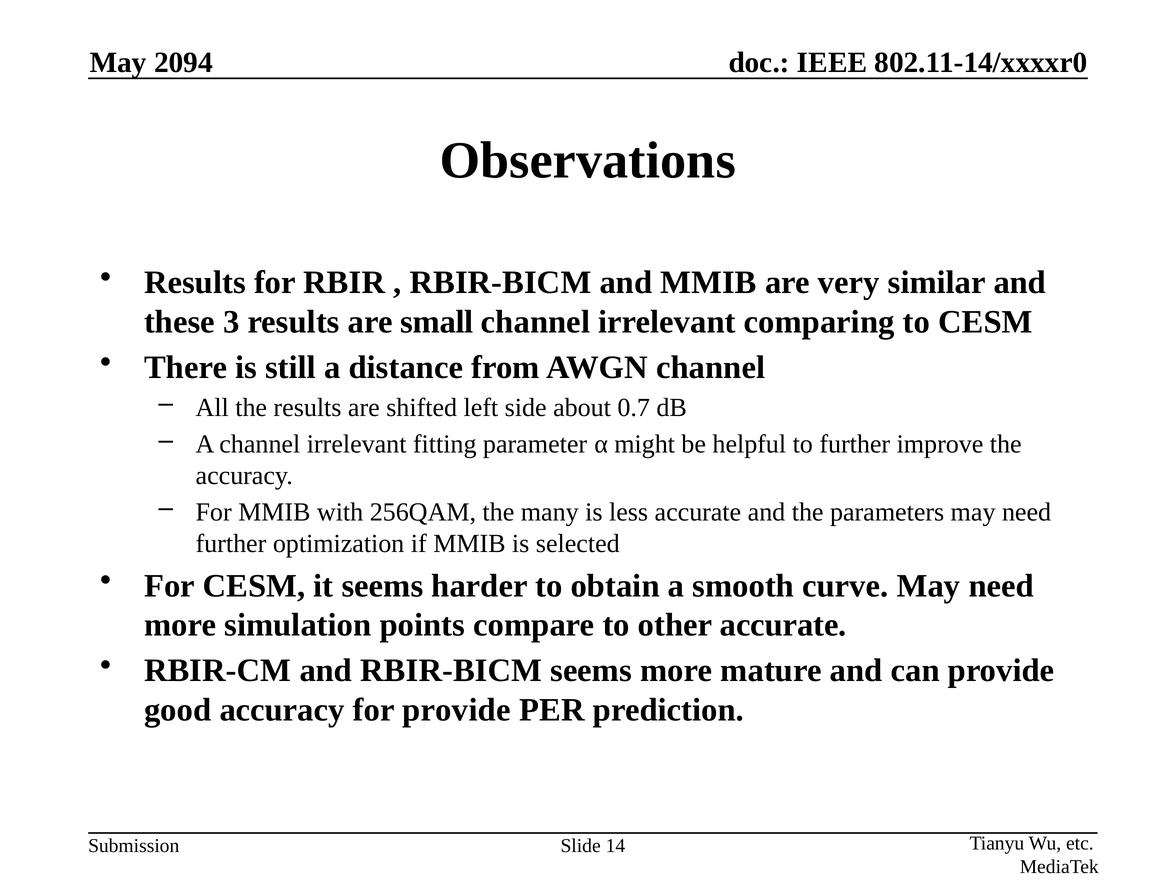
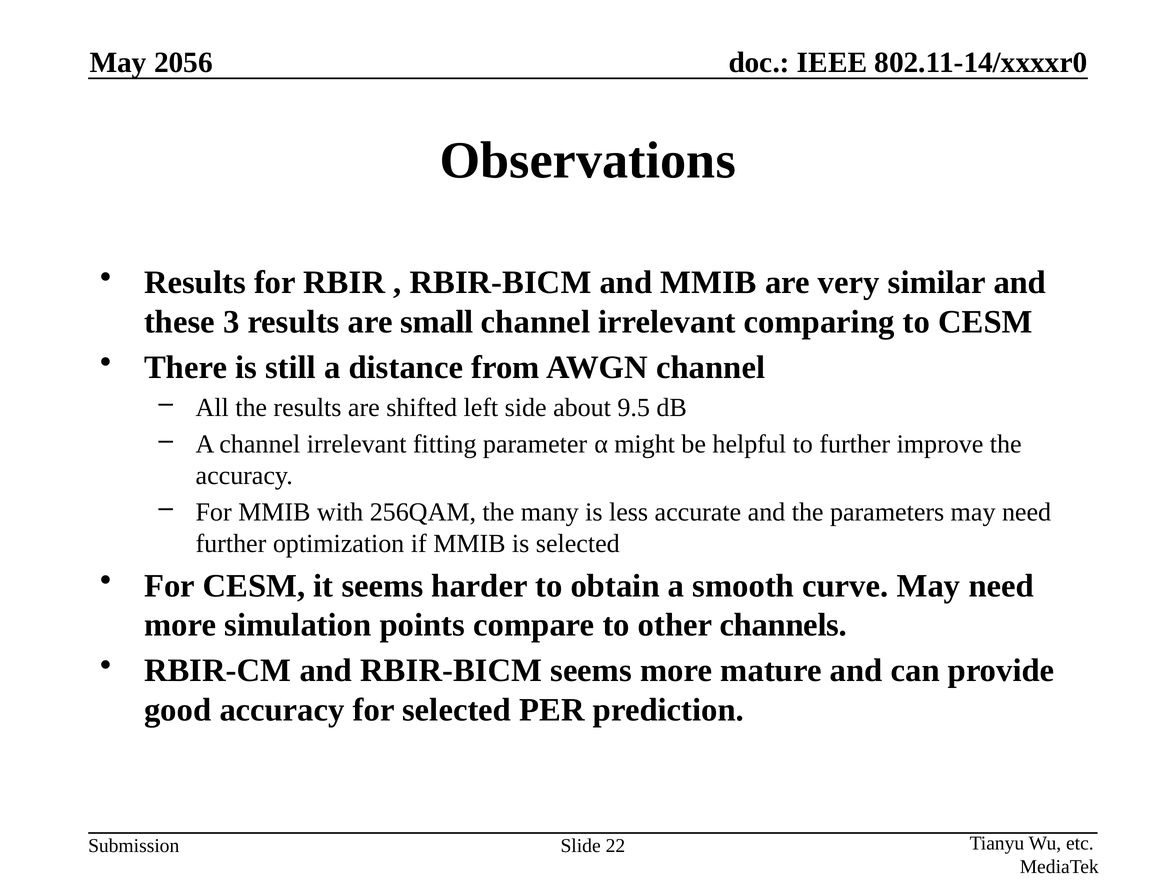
2094: 2094 -> 2056 (183, 63)
0.7: 0.7 -> 9.5 (634, 408)
other accurate: accurate -> channels (783, 625)
for provide: provide -> selected (457, 710)
14: 14 -> 22 (615, 846)
